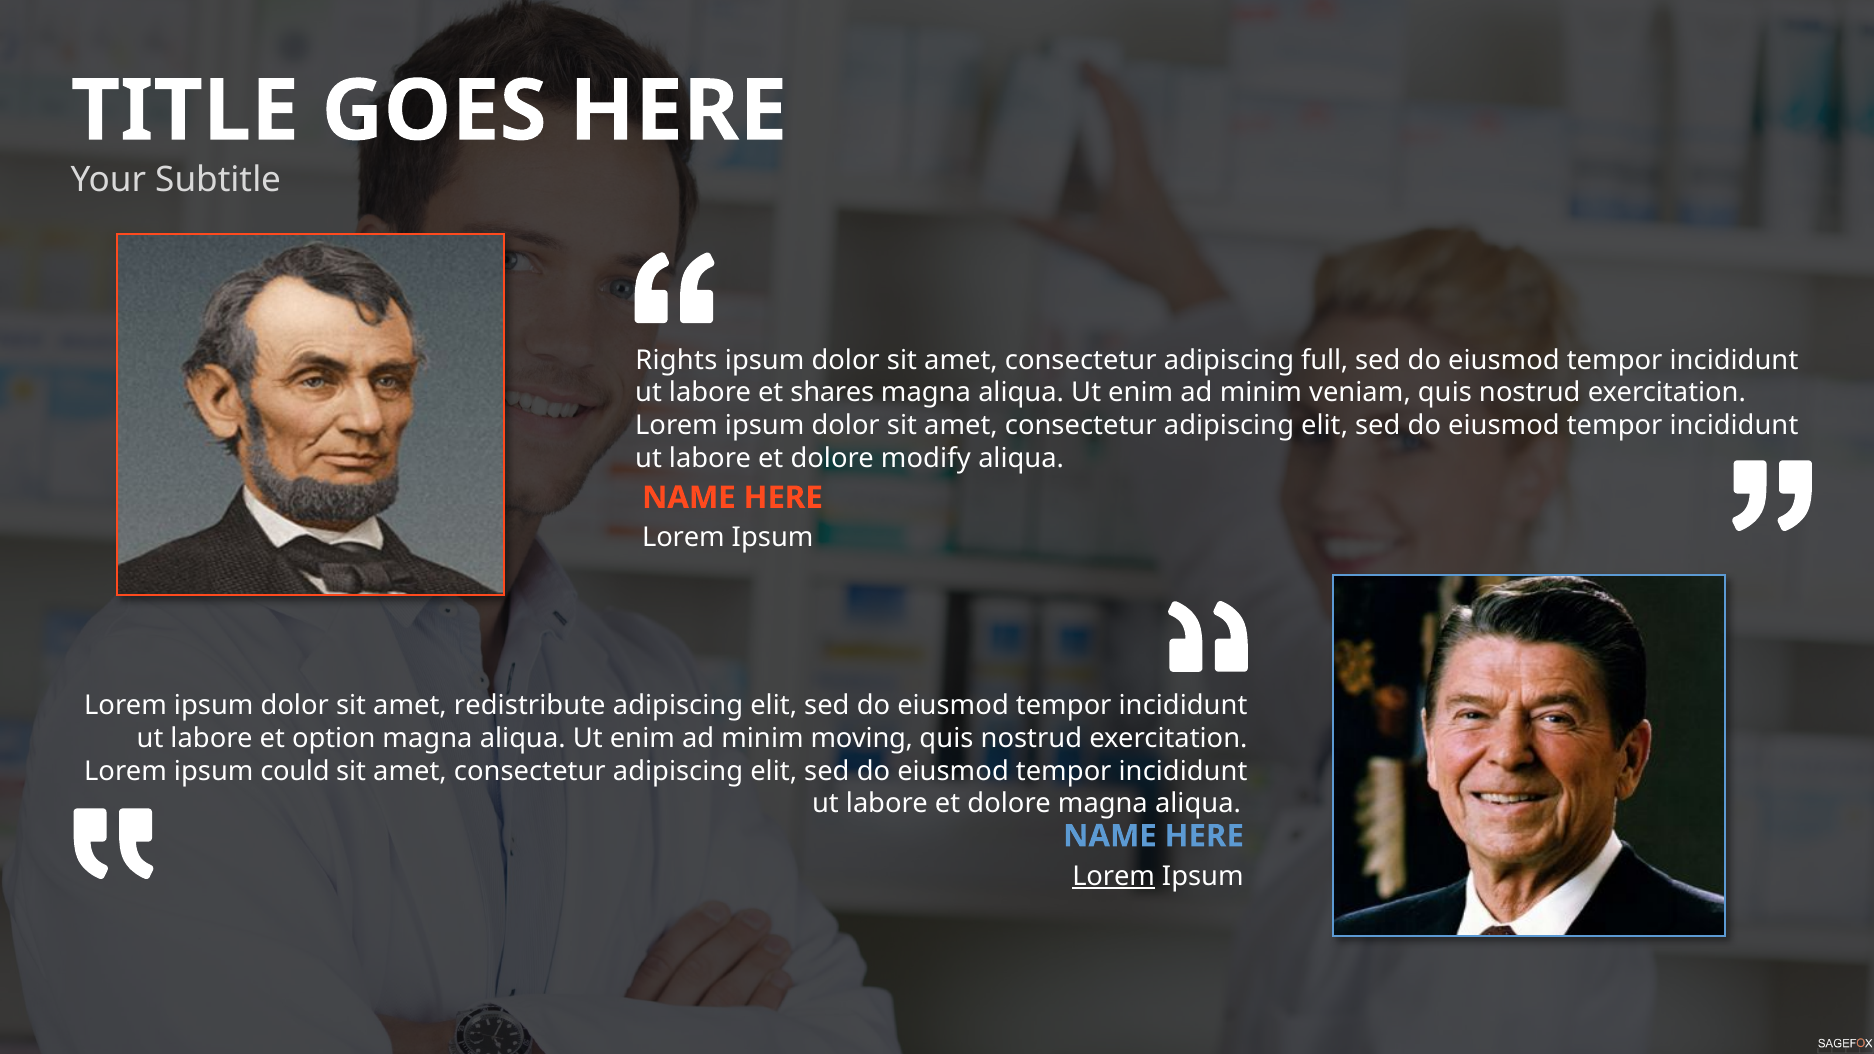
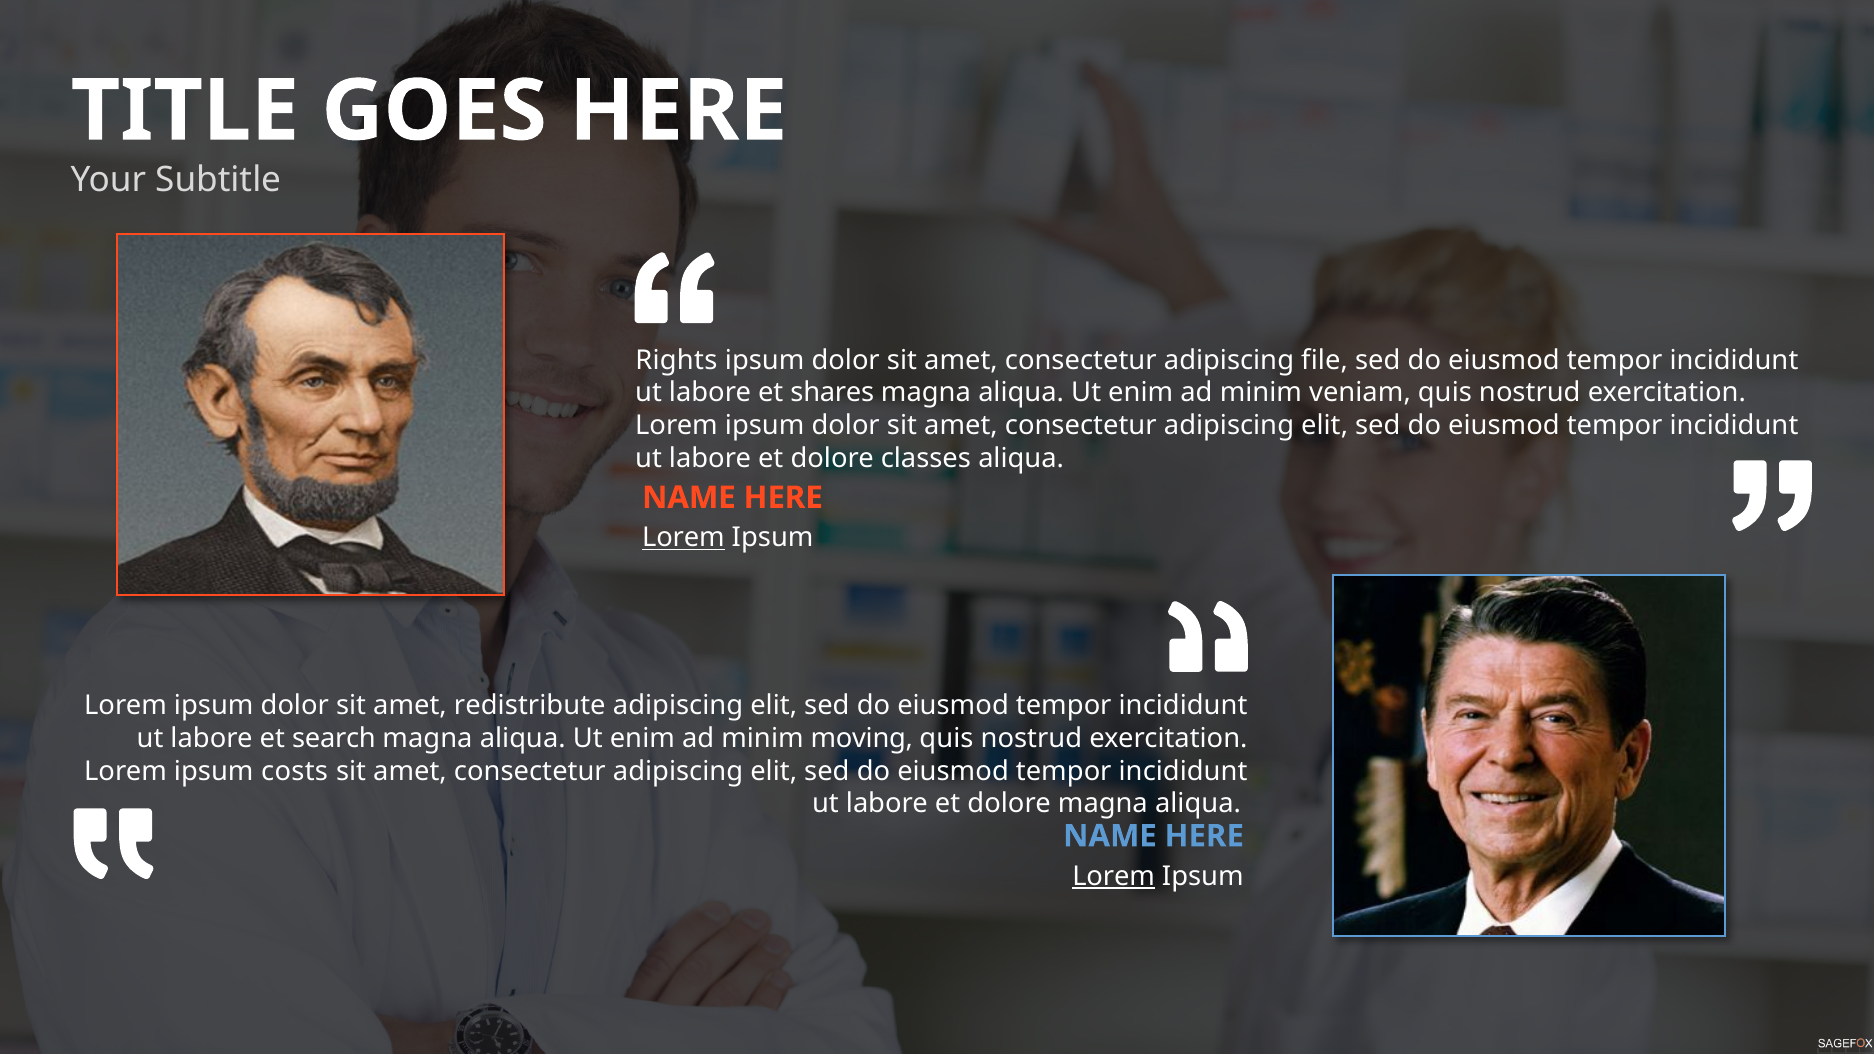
full: full -> file (1325, 360)
modify: modify -> classes (926, 459)
Lorem underline: none -> present (683, 538)
option: option -> search (334, 738)
could: could -> costs (295, 771)
